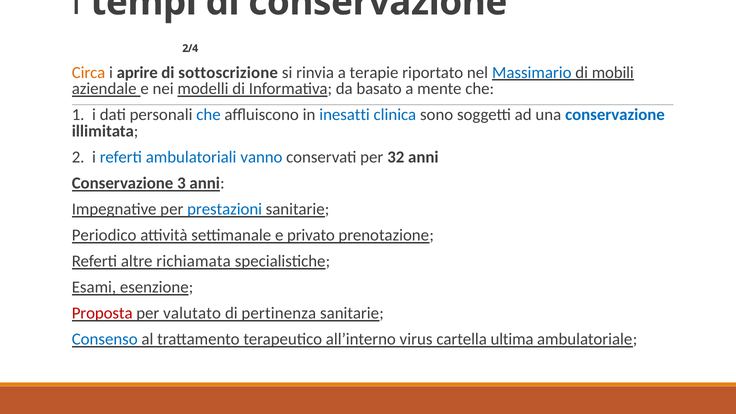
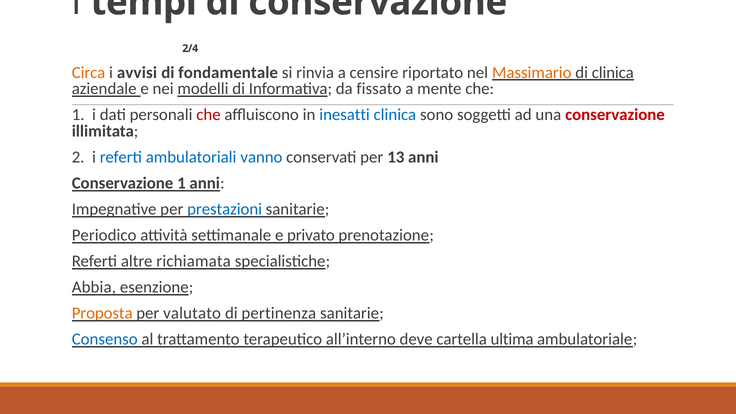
aprire: aprire -> avvisi (137, 73)
sottoscrizione: sottoscrizione -> fondamentale (228, 73)
terapie: terapie -> censire (374, 73)
Massimario colour: blue -> orange (532, 73)
di mobili: mobili -> clinica (613, 73)
basato: basato -> fissato (379, 89)
che colour: blue -> red (208, 115)
conservazione colour: blue -> red (615, 115)
32: 32 -> 13 (396, 157)
Conservazione 3: 3 -> 1 (181, 183)
Esami: Esami -> Abbia (94, 287)
Proposta colour: red -> orange (102, 313)
virus: virus -> deve (416, 339)
